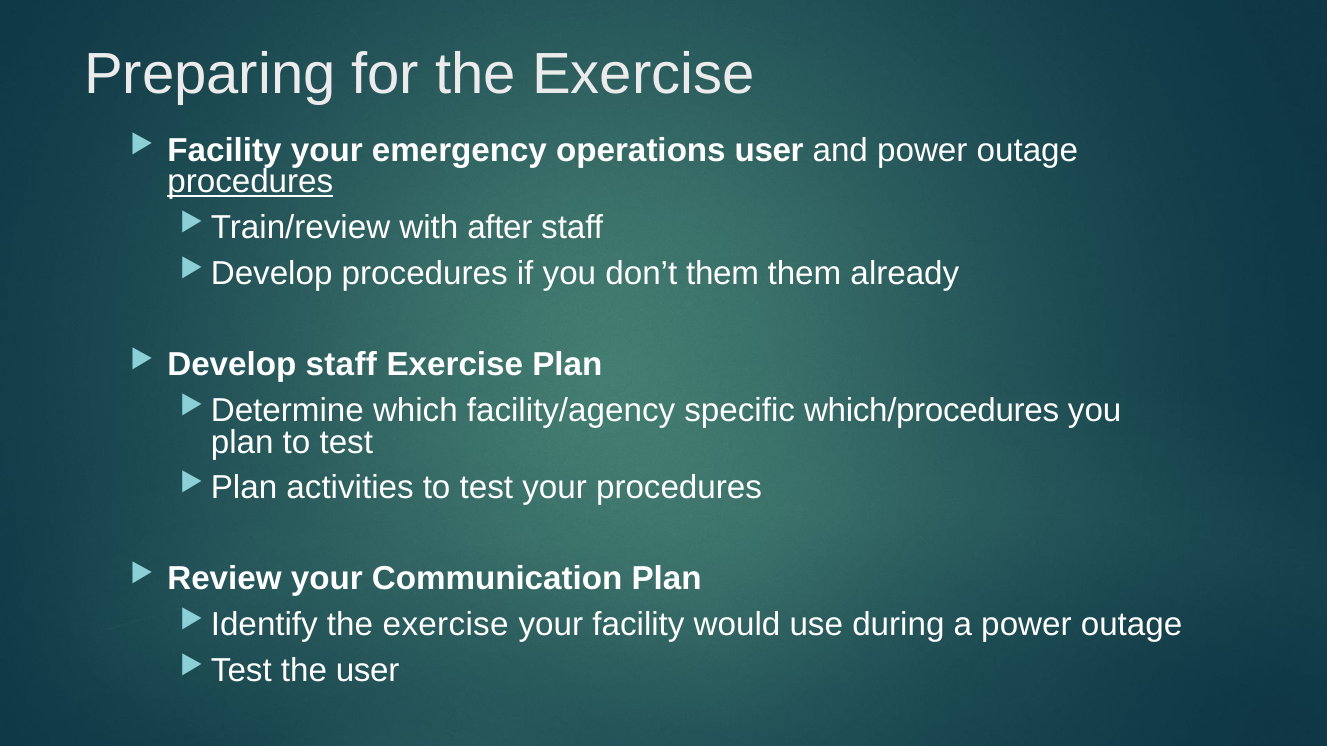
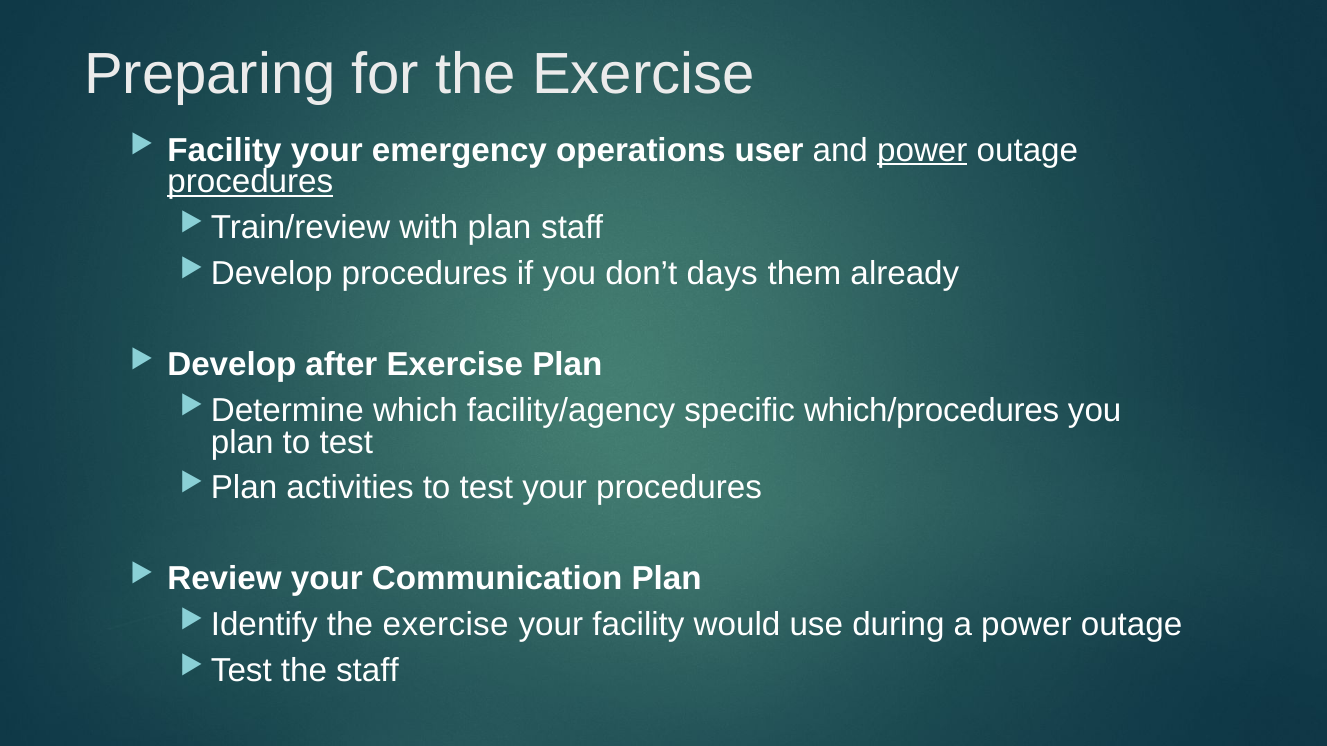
power underline: none -> present (922, 150)
with after: after -> plan (500, 228)
don’t them: them -> days (722, 273)
Develop staff: staff -> after (341, 365)
the user: user -> staff (367, 671)
